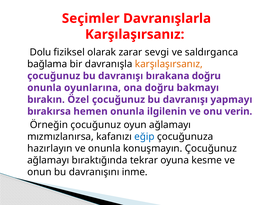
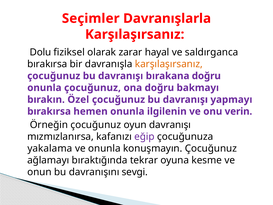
sevgi: sevgi -> hayal (157, 52)
bağlama: bağlama -> bırakırsa (47, 64)
onunla oyunlarına: oyunlarına -> çocuğunuz (92, 88)
oyun ağlamayı: ağlamayı -> davranışı (170, 125)
eğip colour: blue -> purple (144, 136)
hazırlayın: hazırlayın -> yakalama (50, 148)
inme: inme -> sevgi (135, 172)
